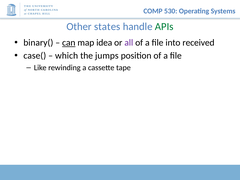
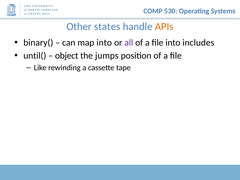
APIs colour: green -> orange (164, 27)
can underline: present -> none (69, 43)
map idea: idea -> into (104, 43)
received: received -> includes (198, 43)
case(: case( -> until( (35, 56)
which: which -> object (67, 56)
